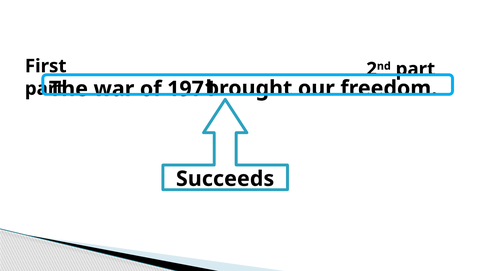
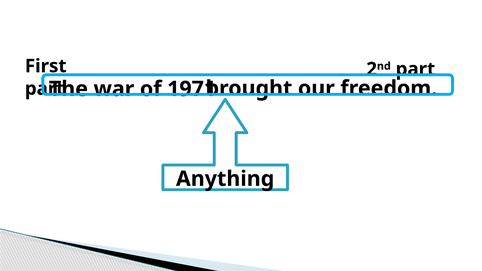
Succeeds: Succeeds -> Anything (225, 179)
